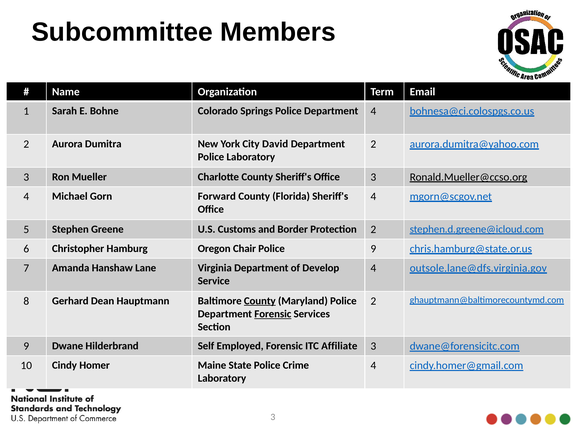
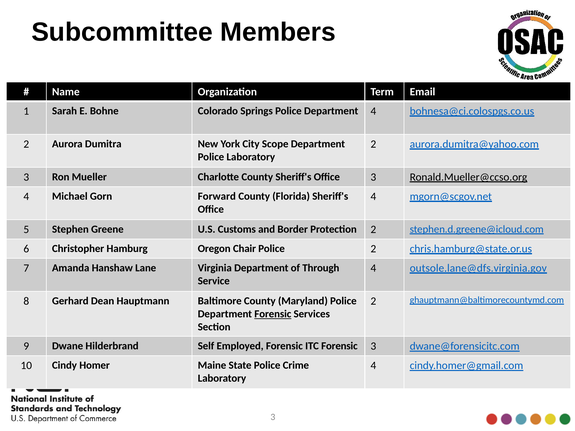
David: David -> Scope (275, 144)
Police 9: 9 -> 2 (373, 249)
Develop: Develop -> Through (321, 268)
County underline: present -> none (260, 301)
ITC Affiliate: Affiliate -> Forensic (339, 346)
